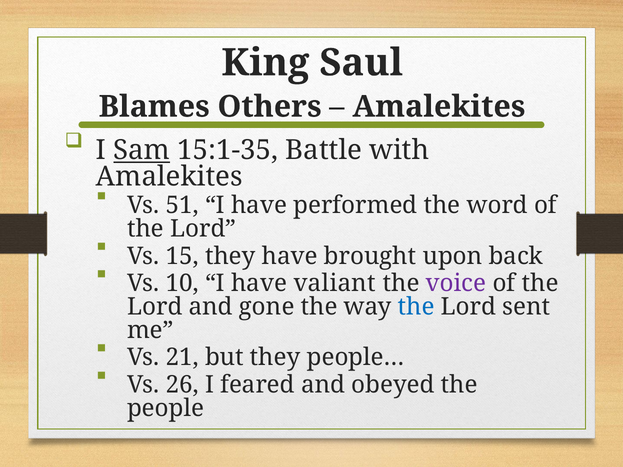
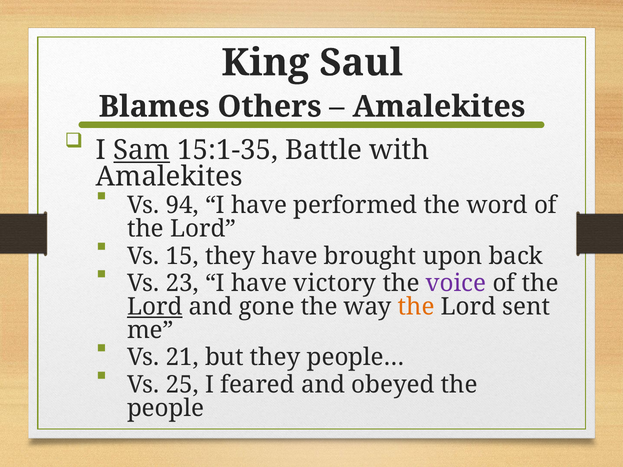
51: 51 -> 94 (182, 206)
10: 10 -> 23 (182, 284)
valiant: valiant -> victory (335, 284)
Lord underline: none -> present (155, 307)
the colour: blue -> orange (416, 307)
26: 26 -> 25 (182, 385)
